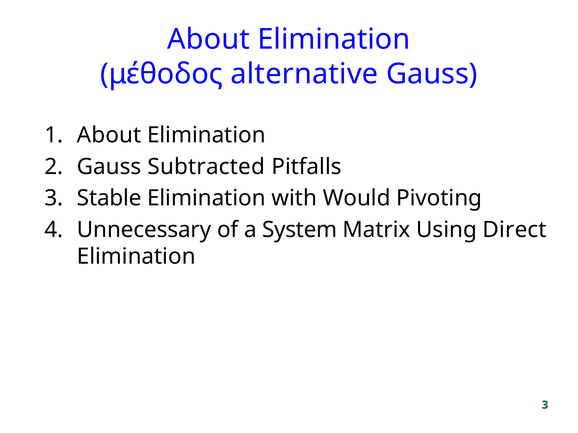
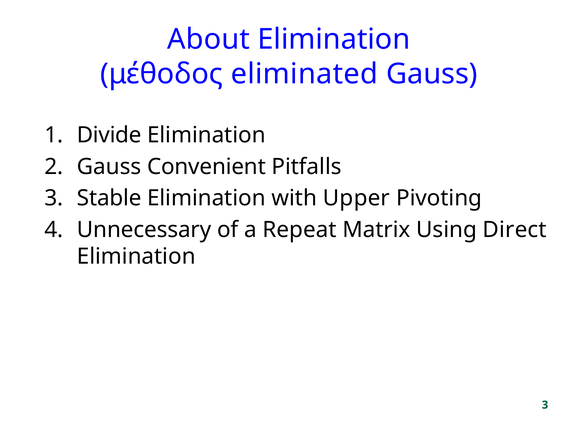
alternative: alternative -> eliminated (304, 74)
About: About -> Divide (109, 135)
Subtracted: Subtracted -> Convenient (206, 167)
Would: Would -> Upper (356, 198)
System: System -> Repeat (300, 230)
